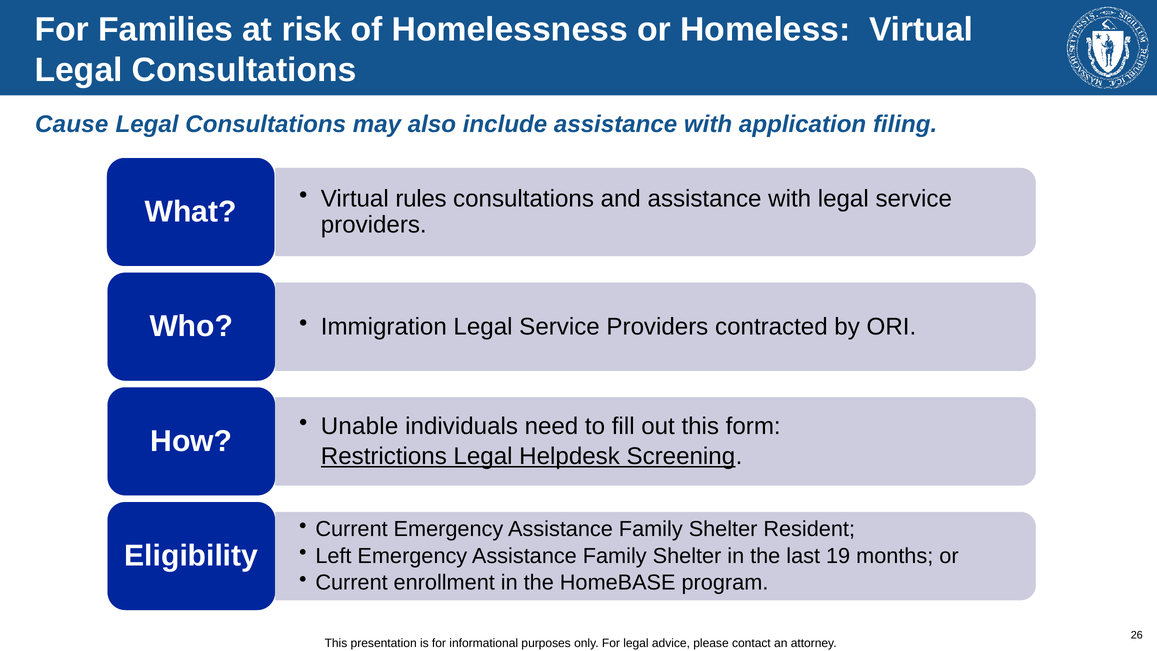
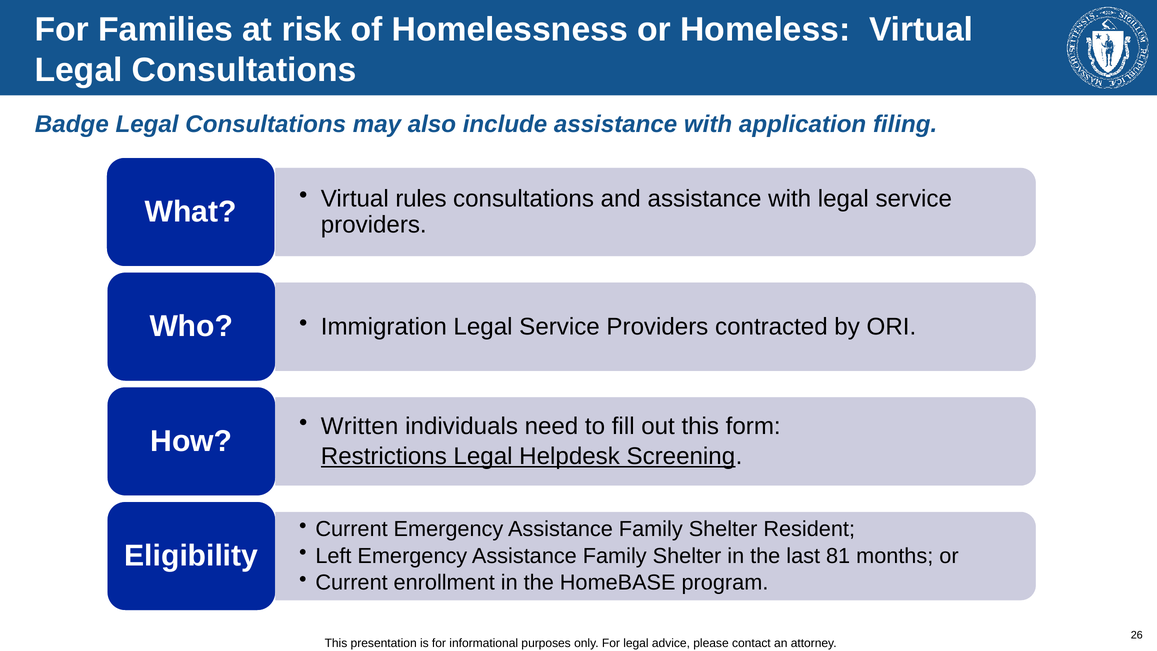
Cause: Cause -> Badge (72, 124)
Unable: Unable -> Written (360, 426)
19: 19 -> 81 (838, 556)
